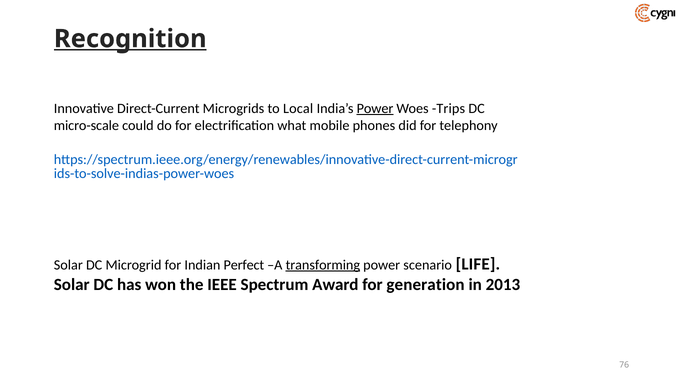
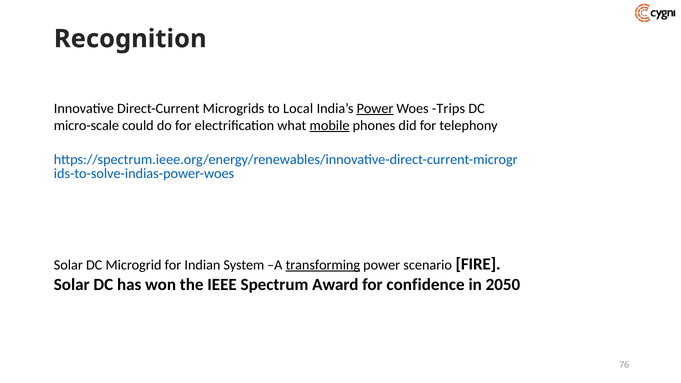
Recognition underline: present -> none (130, 39)
mobile underline: none -> present (330, 126)
Perfect: Perfect -> System (244, 265)
LIFE: LIFE -> FIRE (478, 264)
generation: generation -> confidence (426, 285)
2013: 2013 -> 2050 (503, 285)
